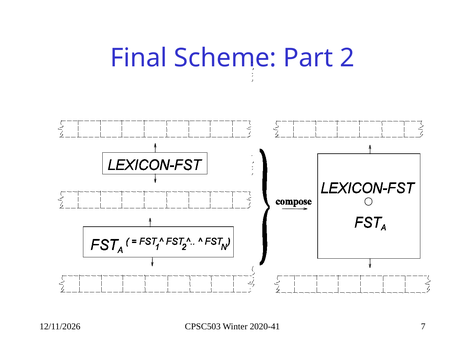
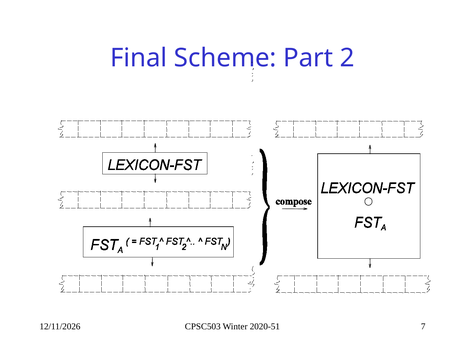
2020-41: 2020-41 -> 2020-51 (265, 326)
